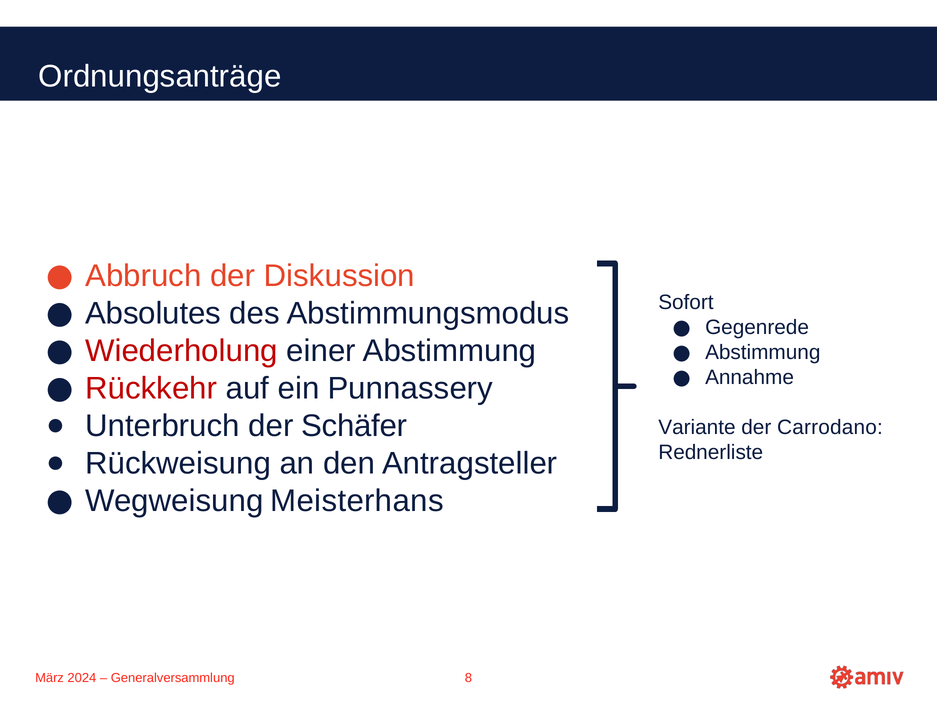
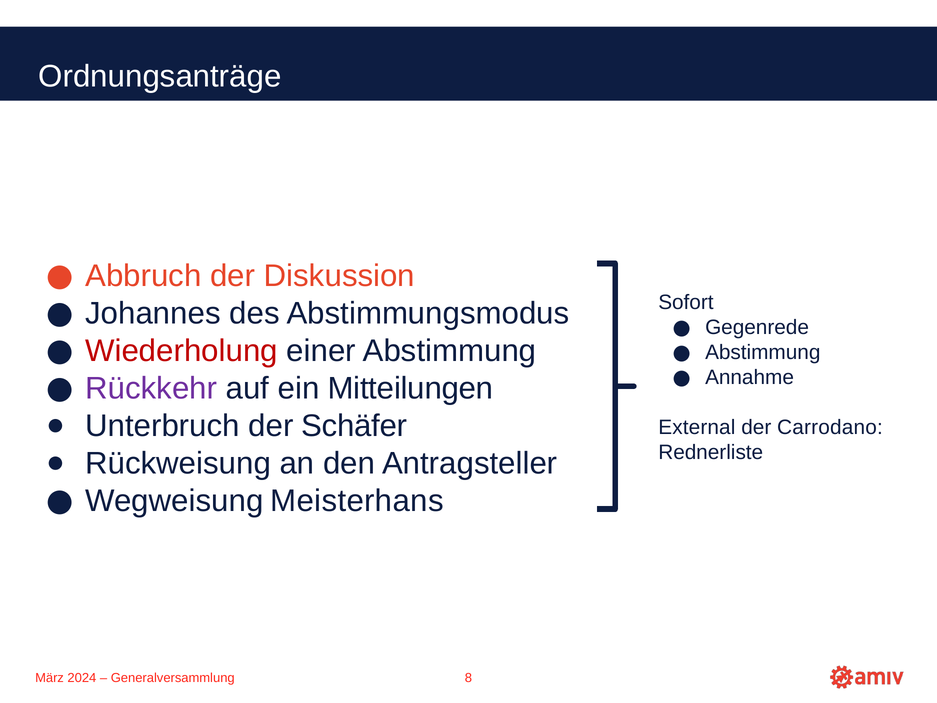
Absolutes: Absolutes -> Johannes (153, 313)
Rückkehr colour: red -> purple (151, 388)
Punnassery: Punnassery -> Mitteilungen (410, 388)
Variante: Variante -> External (697, 427)
